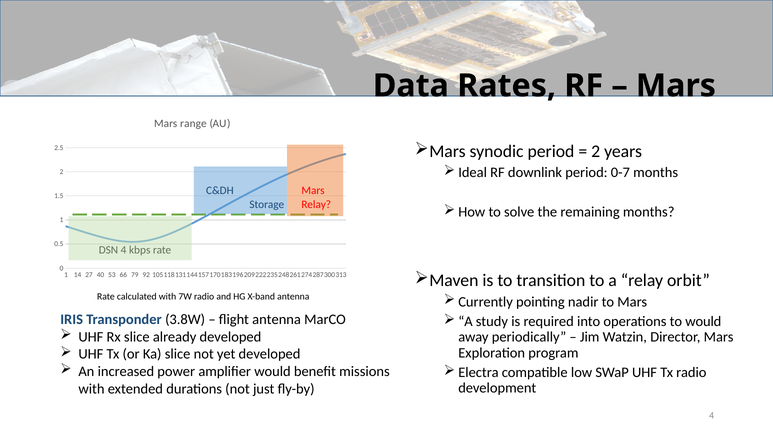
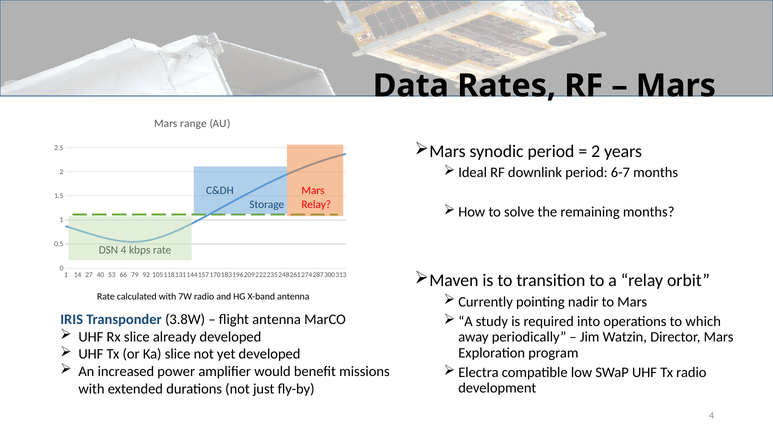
0-7: 0-7 -> 6-7 (620, 173)
to would: would -> which (703, 321)
